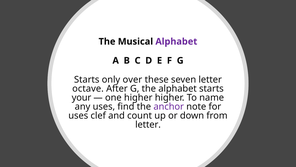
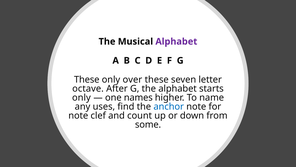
Starts: Starts -> These (87, 79)
your: your -> only (81, 97)
one higher: higher -> names (138, 97)
anchor colour: purple -> blue (169, 106)
uses: uses -> note (78, 115)
letter: letter -> some (148, 124)
